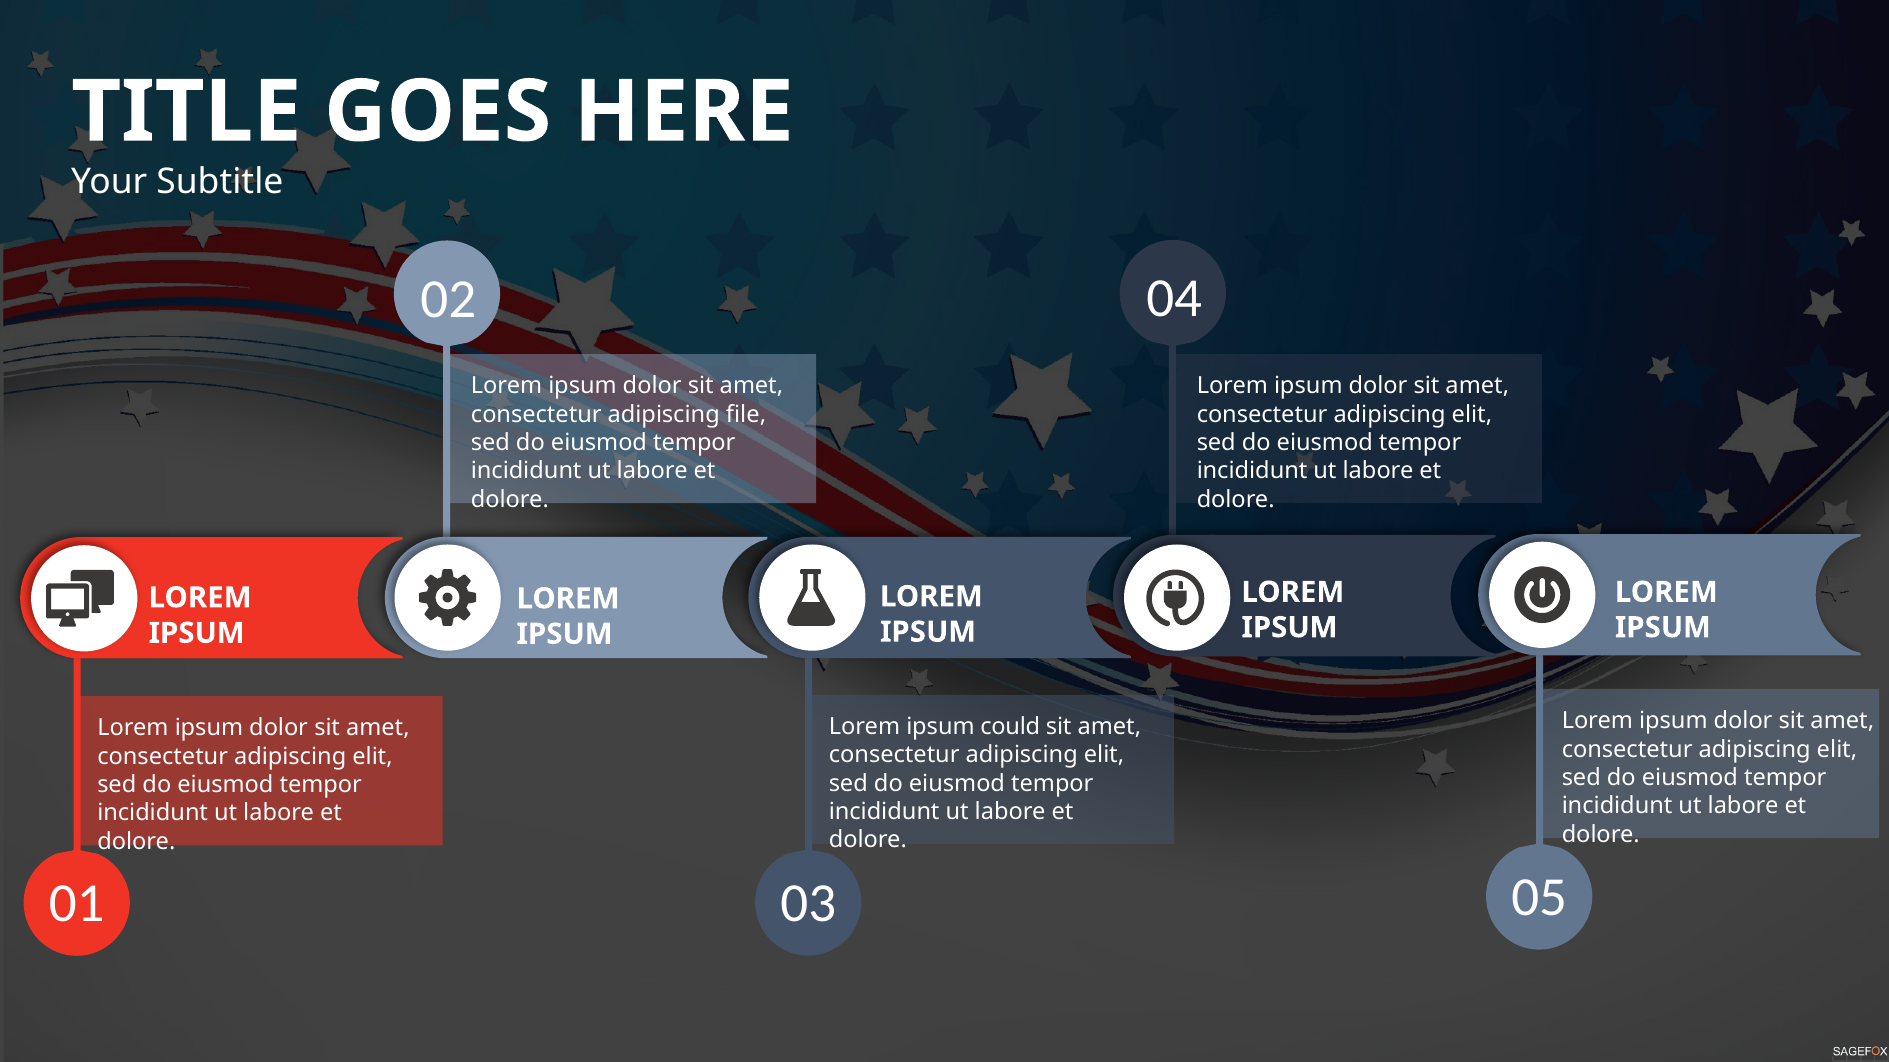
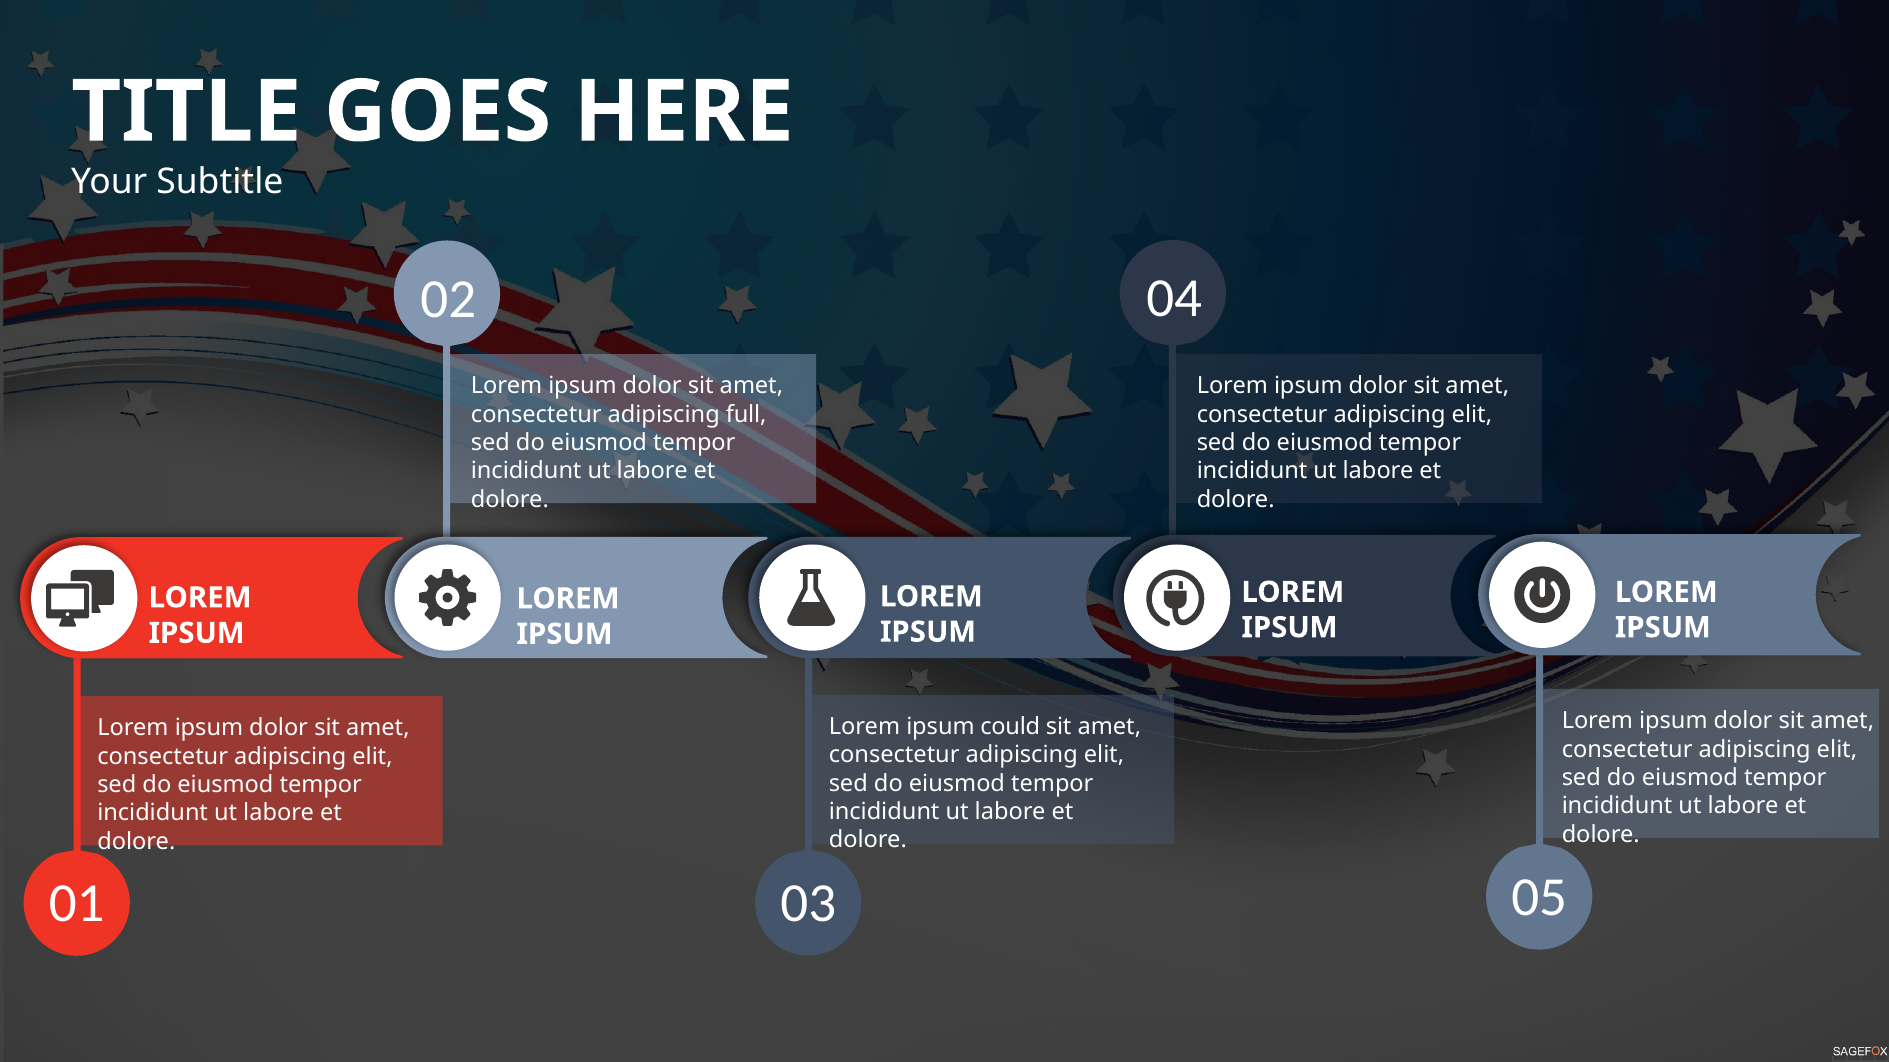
file: file -> full (746, 415)
